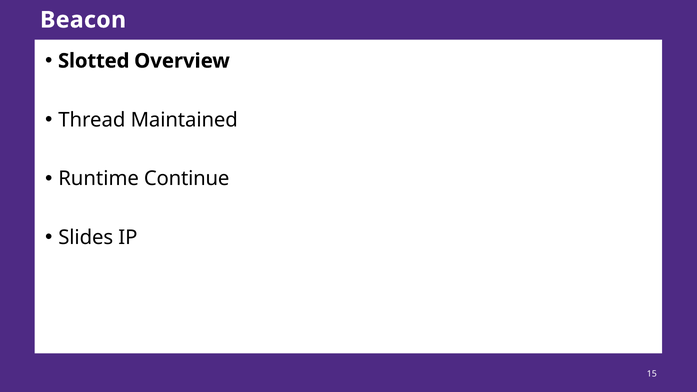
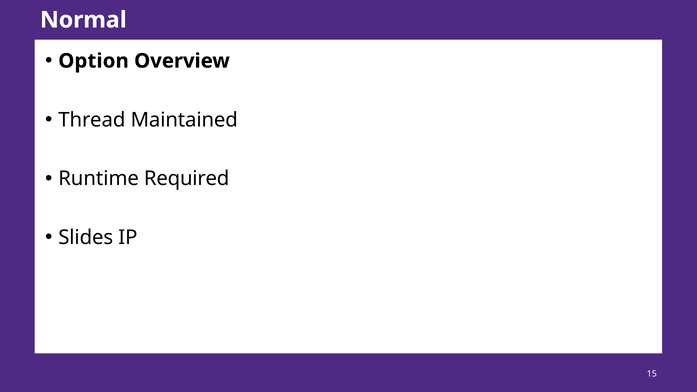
Beacon: Beacon -> Normal (83, 20)
Slotted: Slotted -> Option (94, 61)
Continue: Continue -> Required (187, 179)
